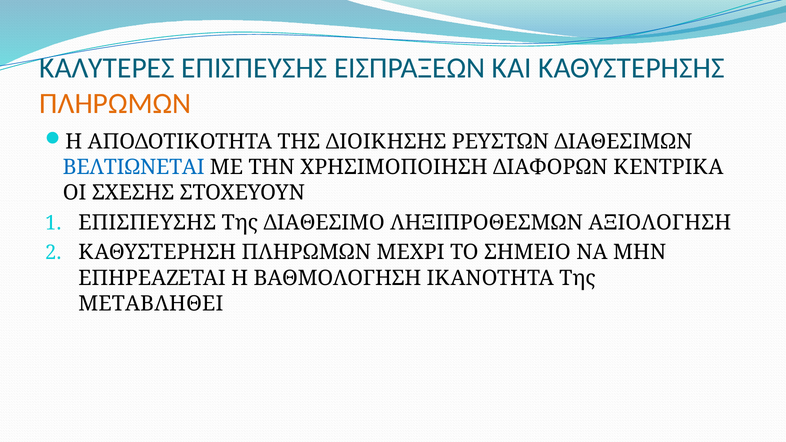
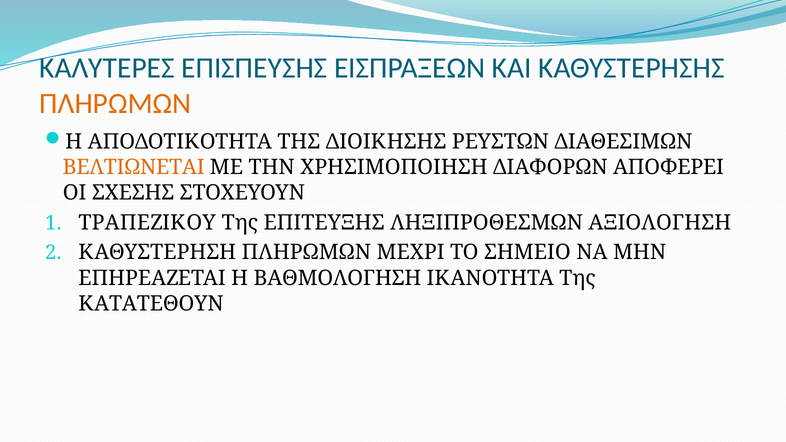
ΒΕΛΤΙΩΝΕΤΑΙ colour: blue -> orange (134, 167)
ΚΕΝΤΡΙΚΑ: ΚΕΝΤΡΙΚΑ -> ΑΠΟΦΕΡΕΙ (668, 167)
ΕΠΙΣΠΕΥΣΗΣ: ΕΠΙΣΠΕΥΣΗΣ -> ΤΡΑΠΕΖΙΚΟΥ (147, 223)
ΔΙΑΘΕΣΙΜΟ: ΔΙΑΘΕΣΙΜΟ -> ΕΠΙΤΕΥΞΗΣ (324, 223)
ΜΕΤΑΒΛΗΘΕΙ: ΜΕΤΑΒΛΗΘΕΙ -> ΚΑΤΑΤΕΘΟΥΝ (151, 304)
